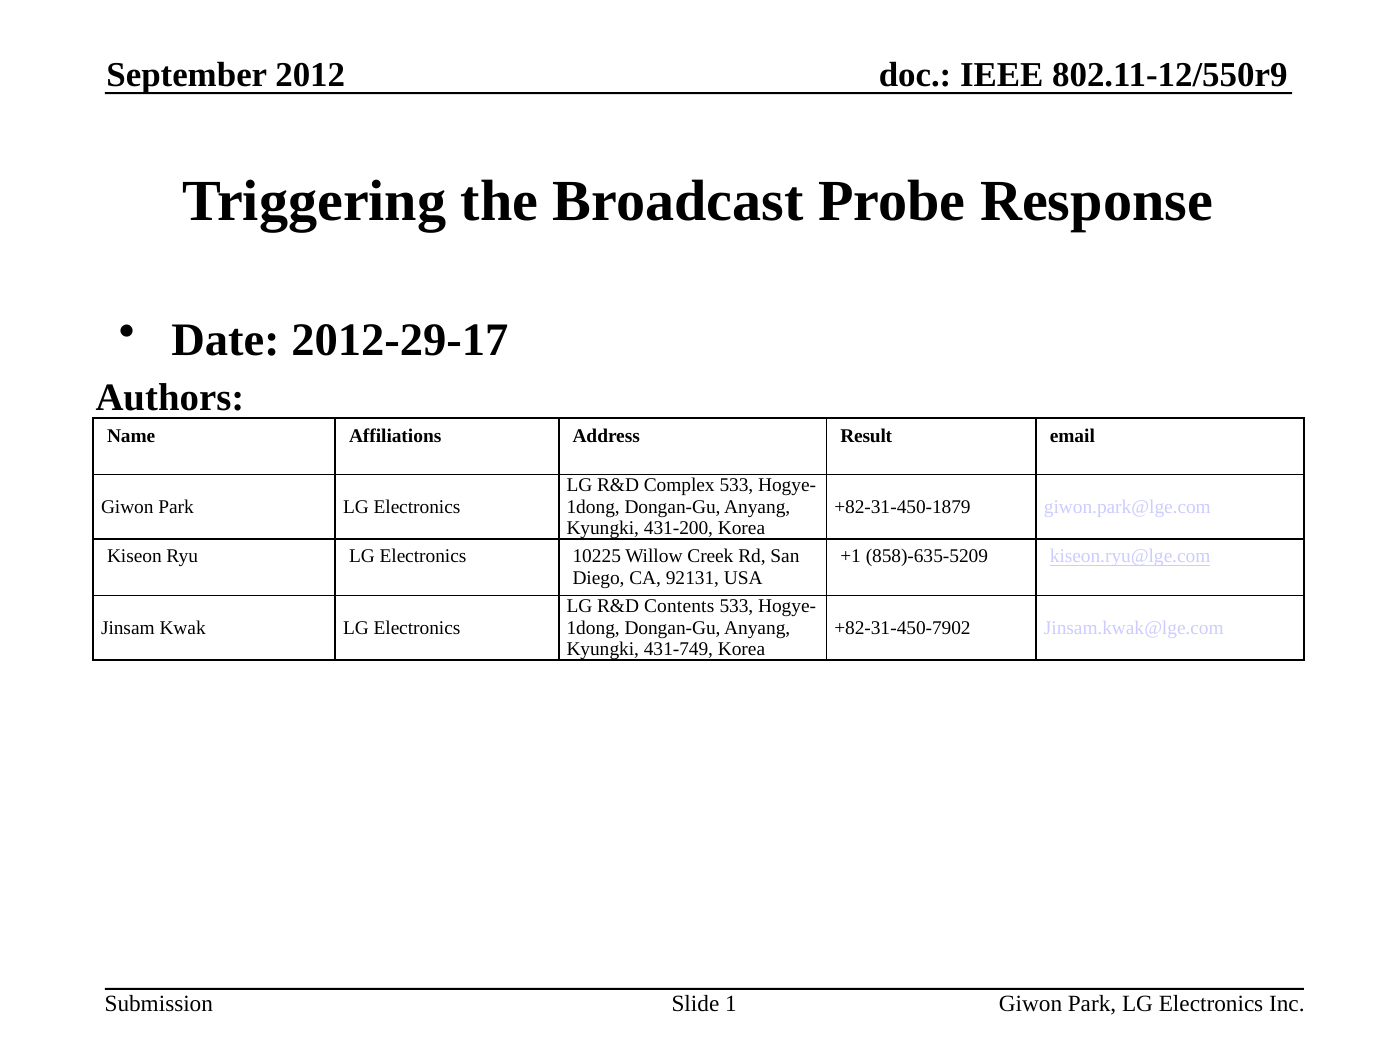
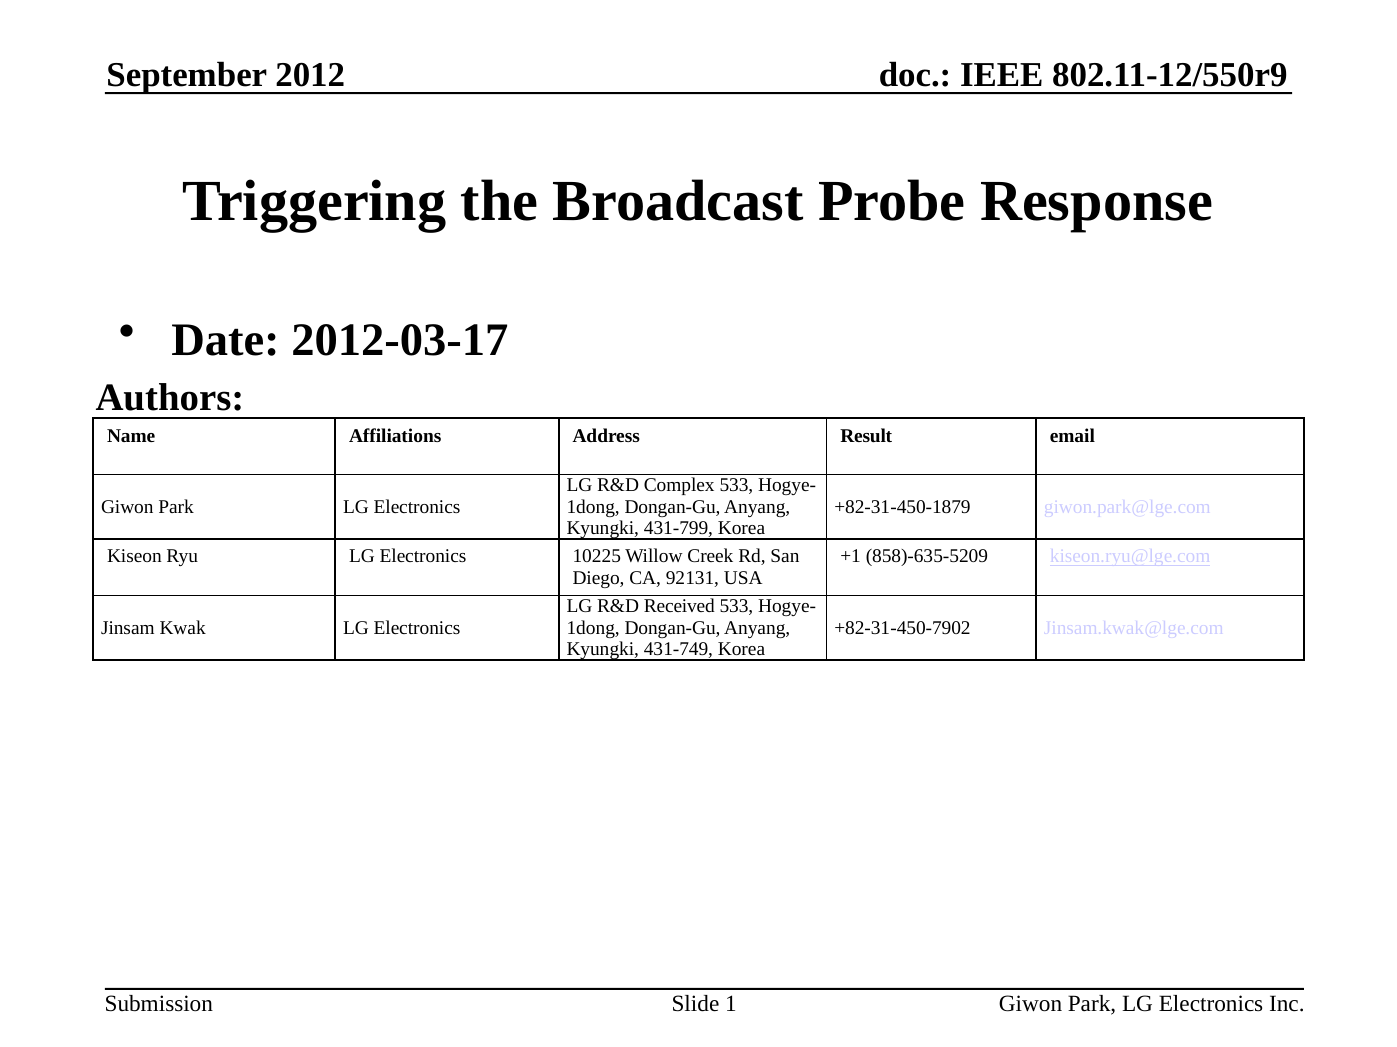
2012-29-17: 2012-29-17 -> 2012-03-17 (400, 340)
431-200: 431-200 -> 431-799 (678, 529)
Contents: Contents -> Received (679, 607)
